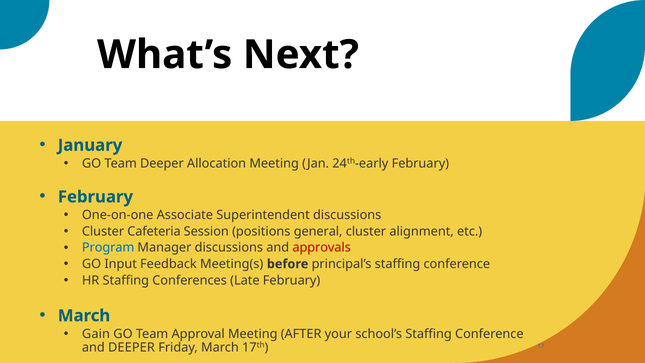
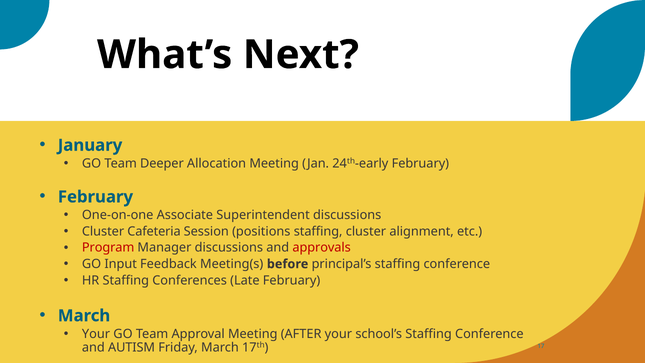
positions general: general -> staffing (318, 231)
Program colour: blue -> red (108, 248)
Gain: Gain -> Your (96, 334)
and DEEPER: DEEPER -> AUTISM (132, 348)
